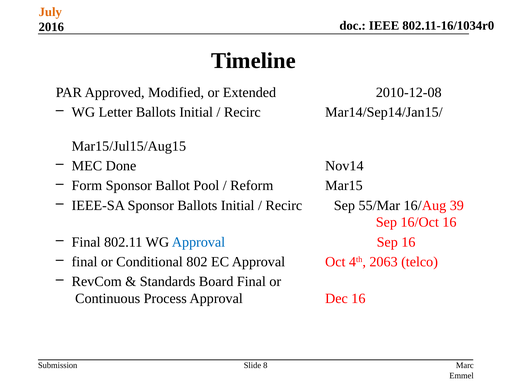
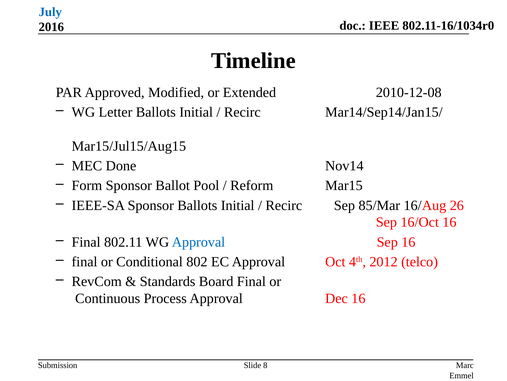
July colour: orange -> blue (50, 12)
55/Mar: 55/Mar -> 85/Mar (379, 205)
39: 39 -> 26 (457, 205)
2063: 2063 -> 2012 (384, 261)
